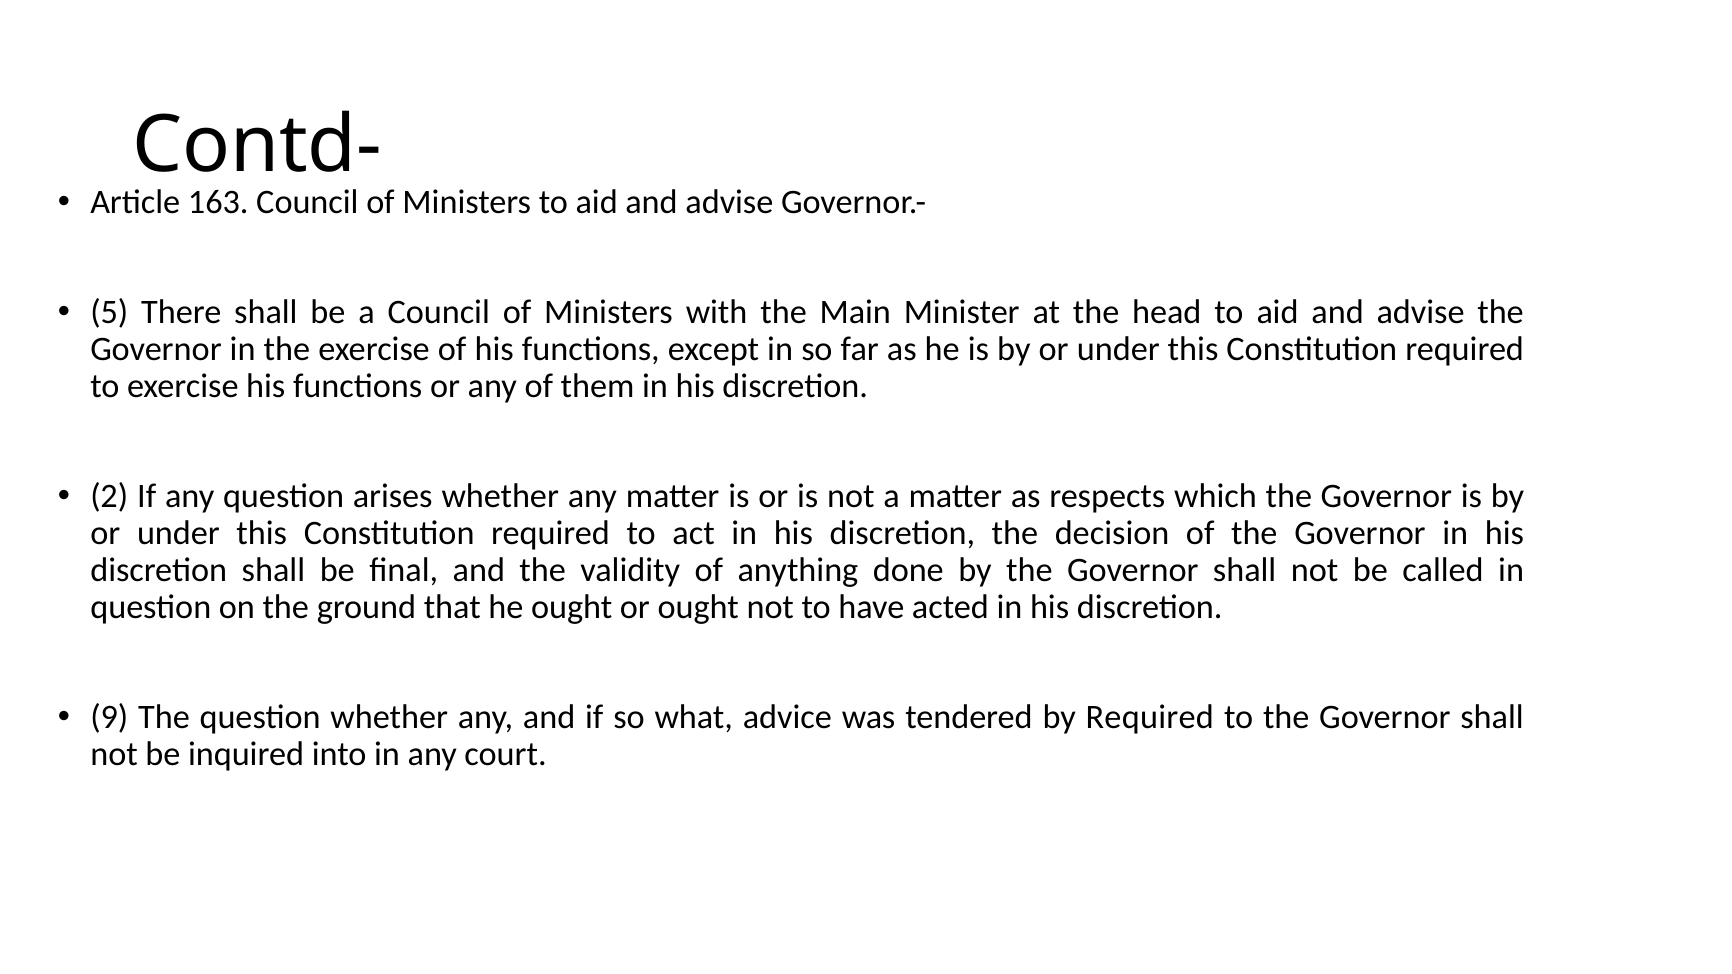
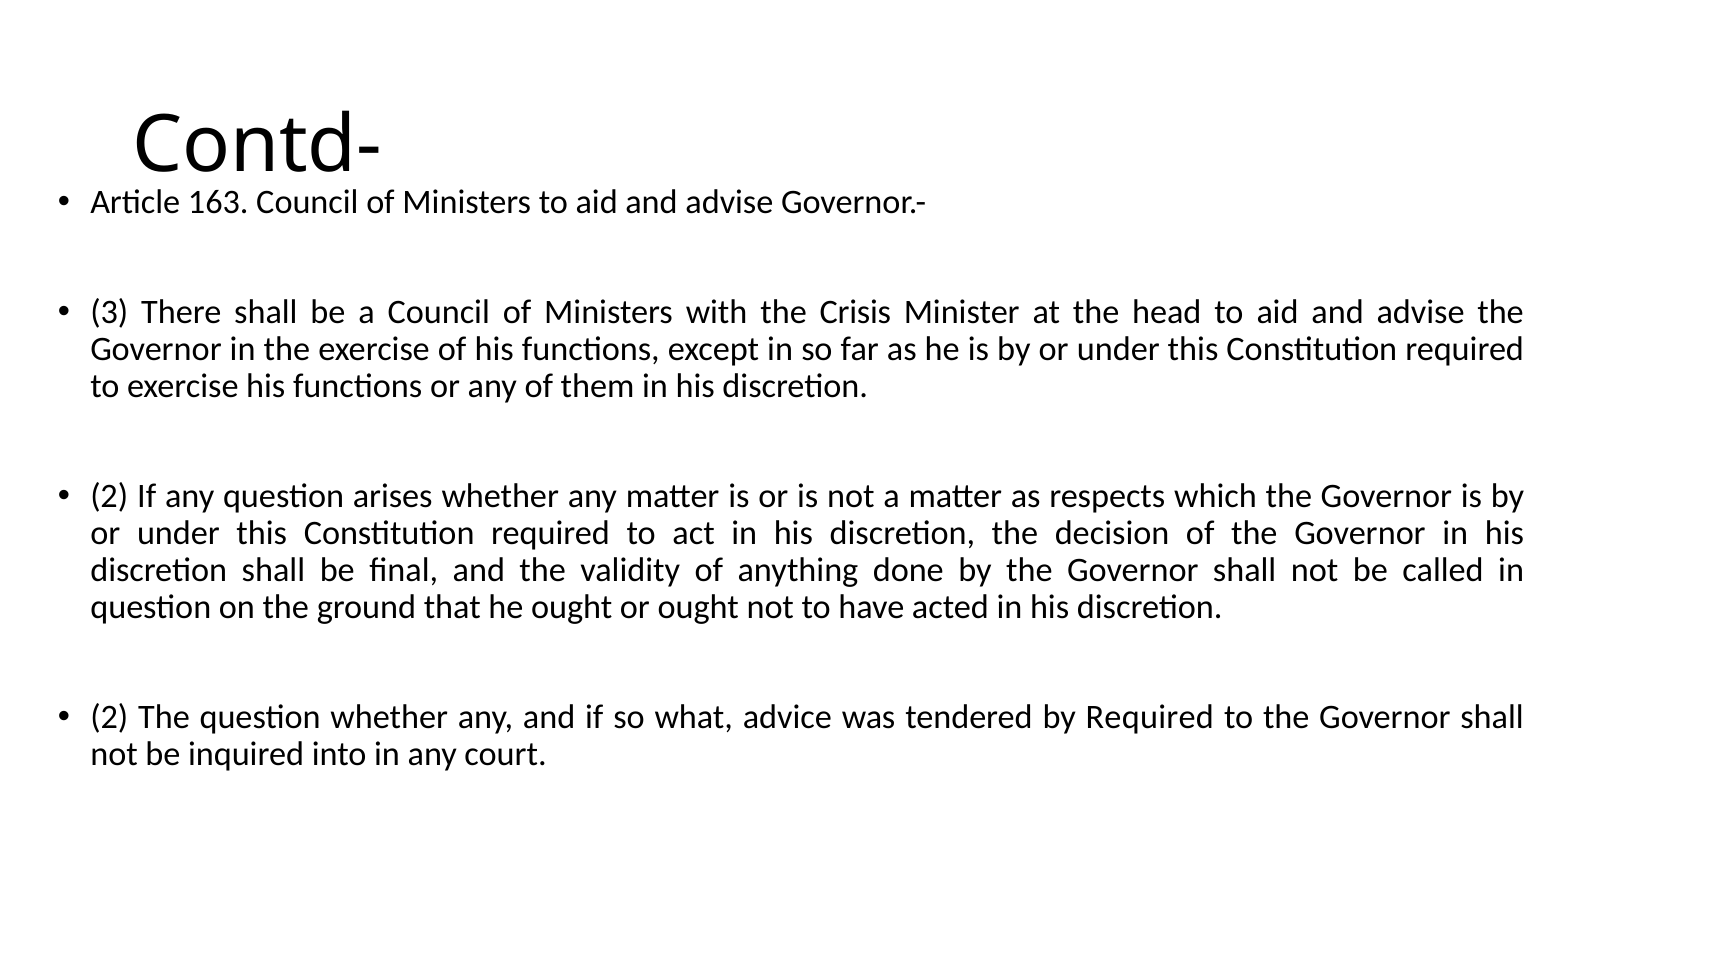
5: 5 -> 3 (109, 312)
Main: Main -> Crisis (855, 312)
9: 9 -> 2 (109, 718)
